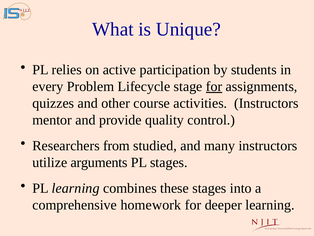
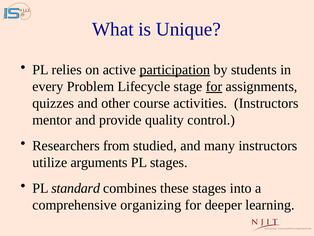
participation underline: none -> present (175, 70)
PL learning: learning -> standard (76, 188)
homework: homework -> organizing (151, 205)
